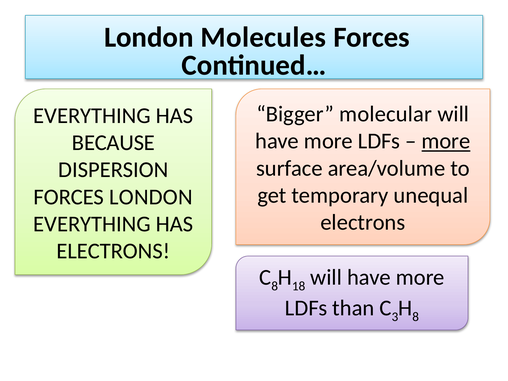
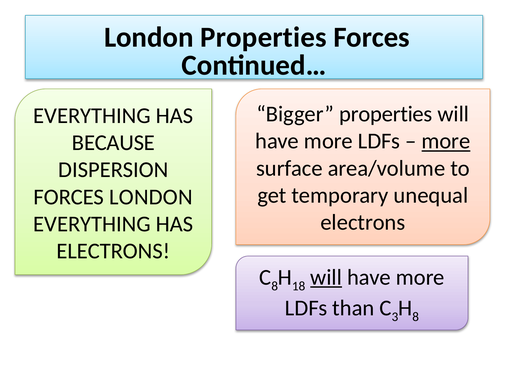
London Molecules: Molecules -> Properties (263, 37)
Bigger molecular: molecular -> properties (386, 114)
will underline: none -> present (326, 277)
